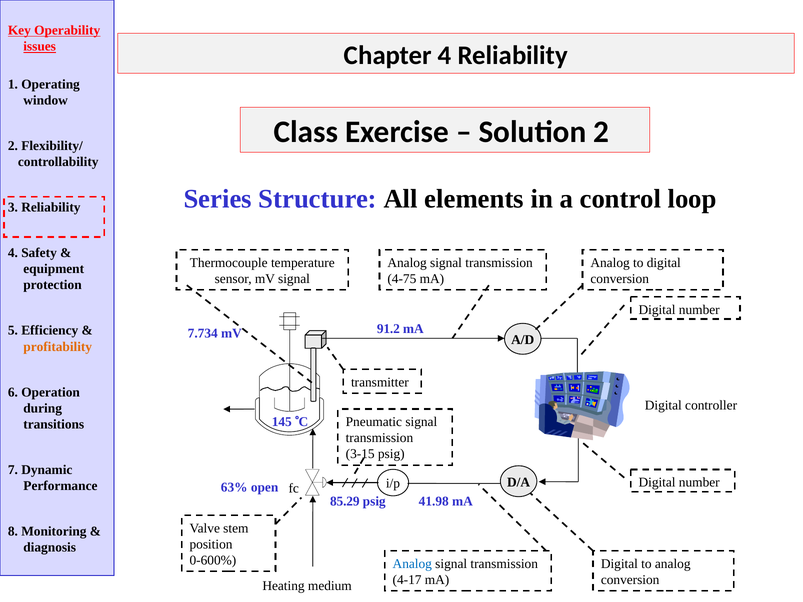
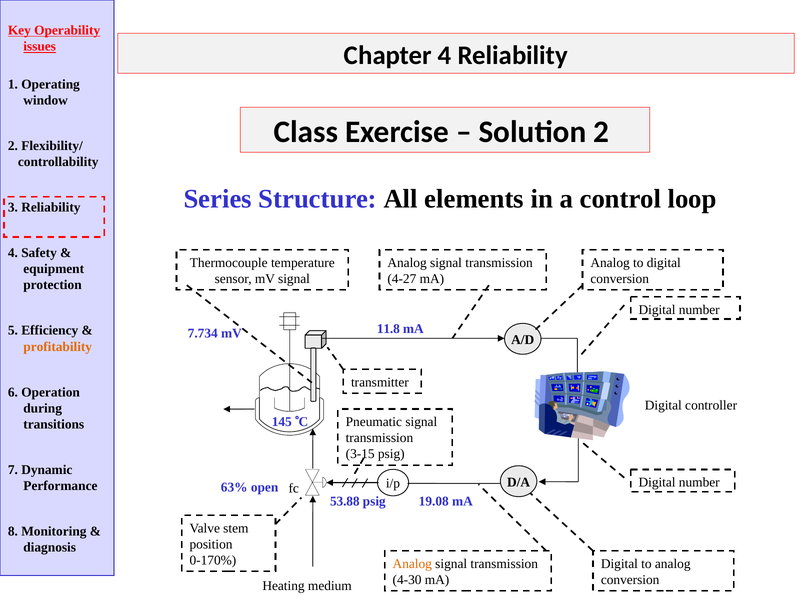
4-75: 4-75 -> 4-27 (402, 279)
91.2: 91.2 -> 11.8 (388, 329)
85.29: 85.29 -> 53.88 (345, 502)
41.98: 41.98 -> 19.08 (434, 502)
0-600%: 0-600% -> 0-170% (213, 561)
Analog colour: blue -> orange (412, 564)
4-17: 4-17 -> 4-30 (407, 580)
